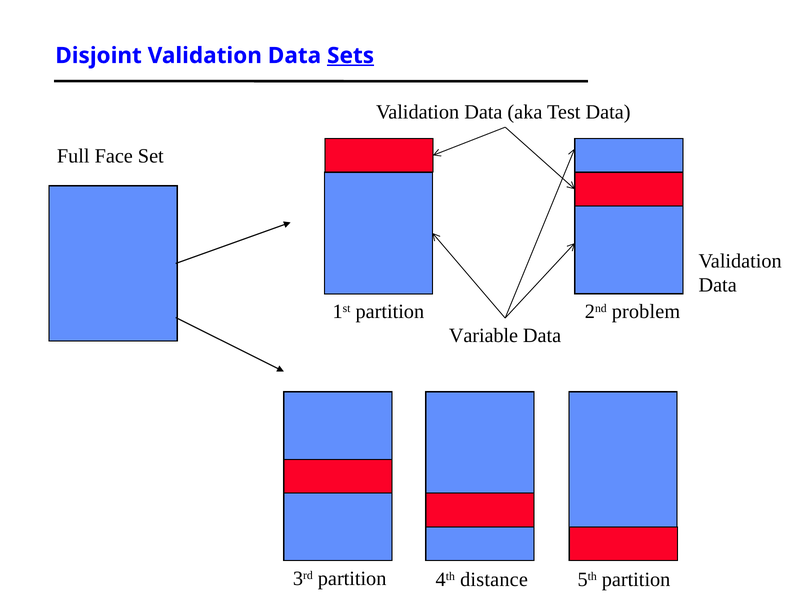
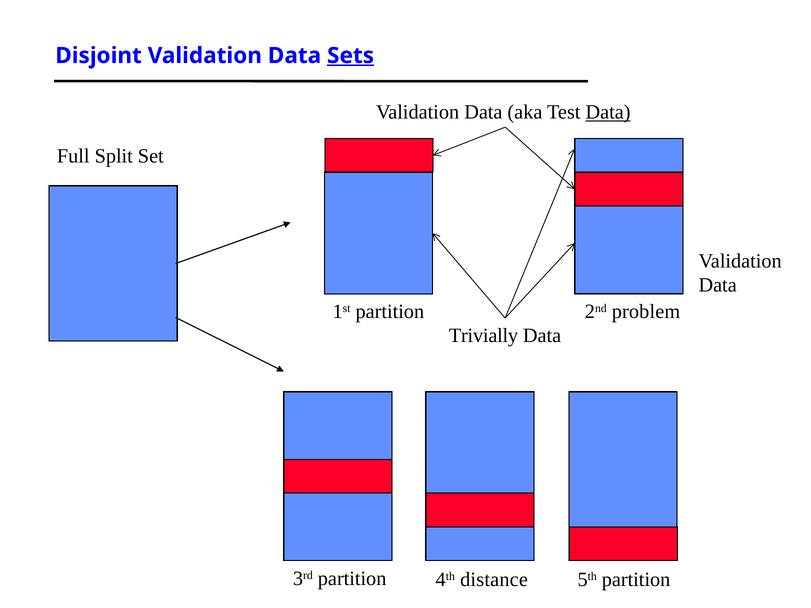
Data underline: none -> present (608, 112)
Face: Face -> Split (114, 156)
Variable: Variable -> Trivially (484, 336)
